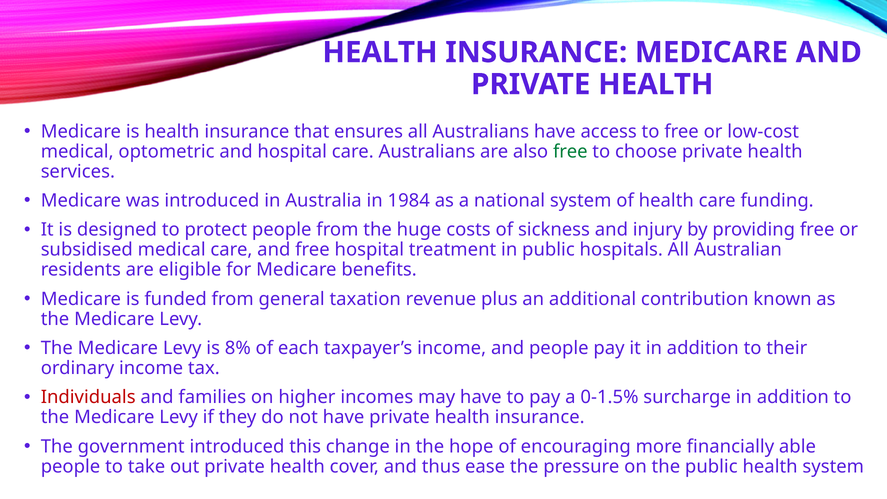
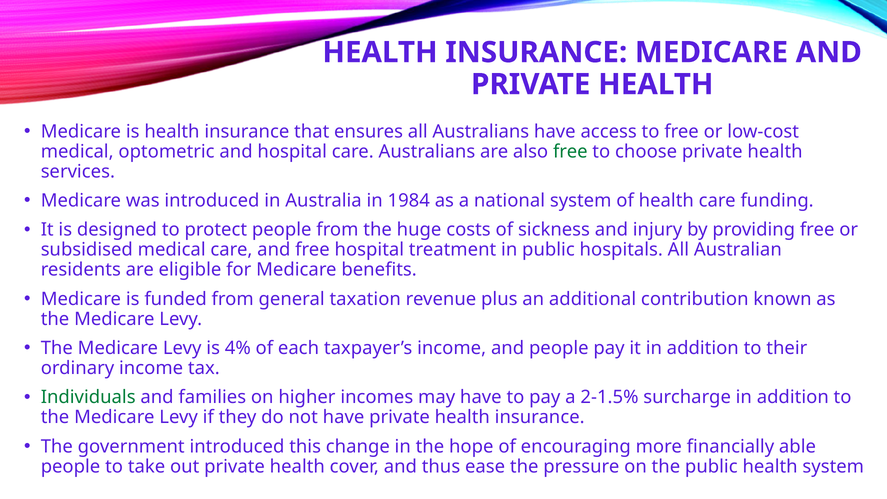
8%: 8% -> 4% (238, 348)
Individuals colour: red -> green (88, 397)
0-1.5%: 0-1.5% -> 2-1.5% (609, 397)
